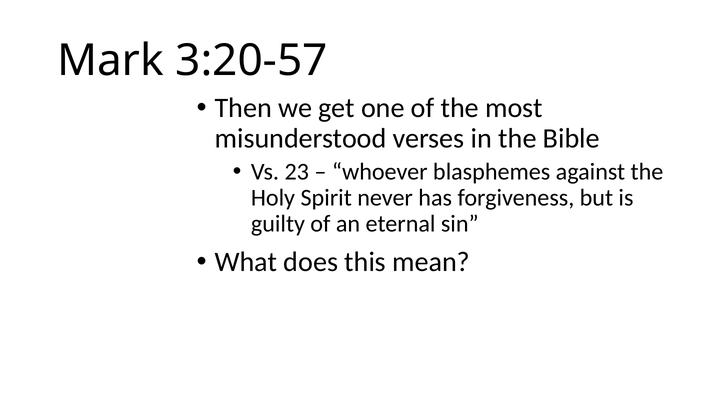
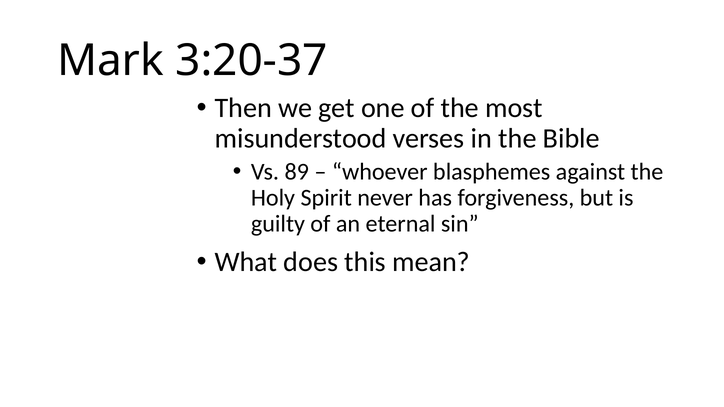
3:20-57: 3:20-57 -> 3:20-37 (252, 61)
23: 23 -> 89 (297, 172)
